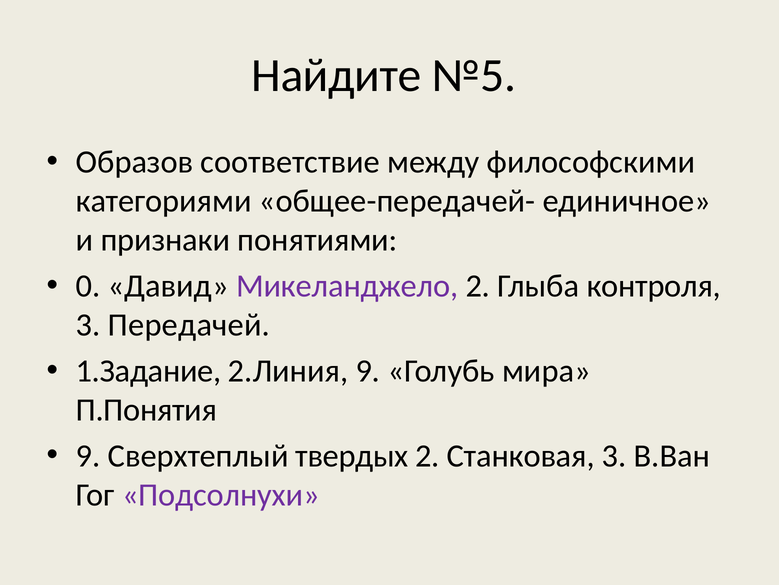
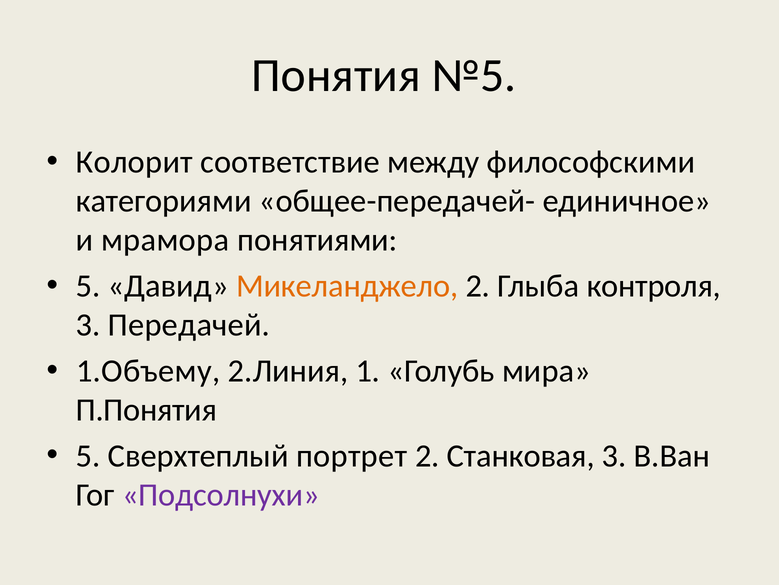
Найдите: Найдите -> Понятия (336, 75)
Образов: Образов -> Колорит (134, 162)
признаки: признаки -> мрамора (165, 240)
0: 0 -> 5 (88, 286)
Микеланджело colour: purple -> orange (347, 286)
1.Задание: 1.Задание -> 1.Объему (148, 371)
2.Линия 9: 9 -> 1 (368, 371)
9: 9 -> 5 (88, 455)
твердых: твердых -> портрет (352, 455)
